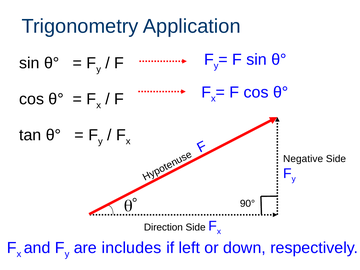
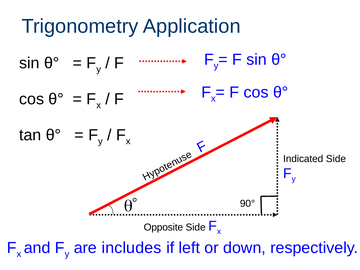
Negative: Negative -> Indicated (303, 159)
Direction: Direction -> Opposite (163, 227)
